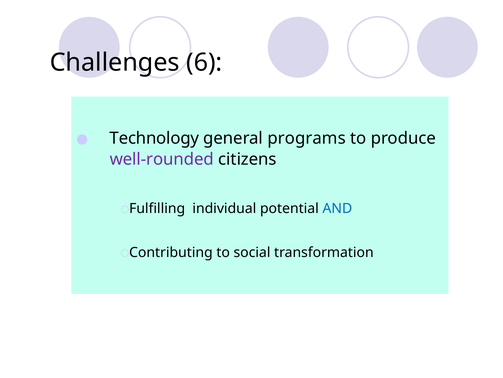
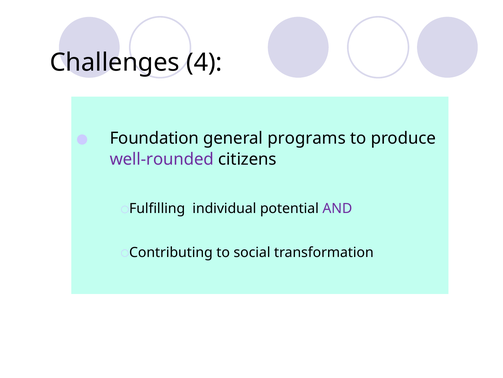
6: 6 -> 4 (204, 62)
Technology: Technology -> Foundation (154, 138)
AND colour: blue -> purple (337, 208)
